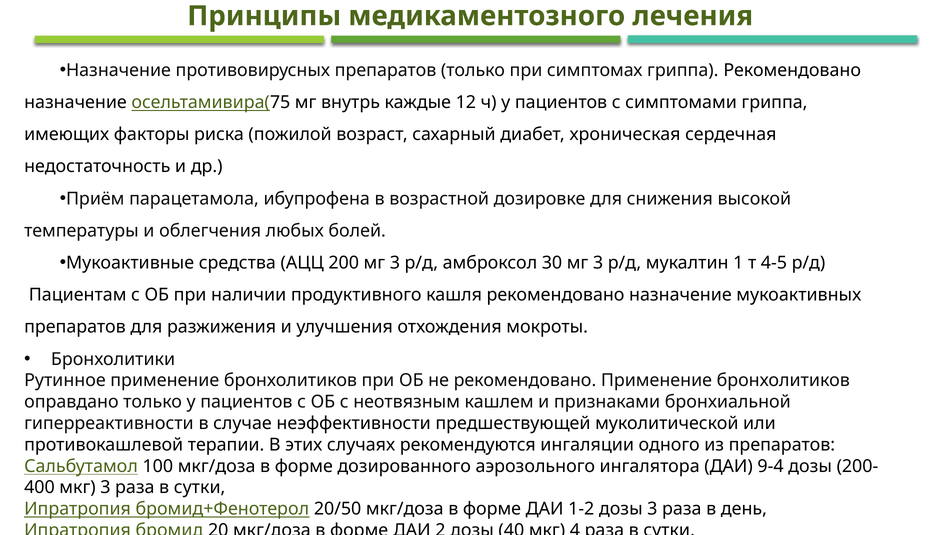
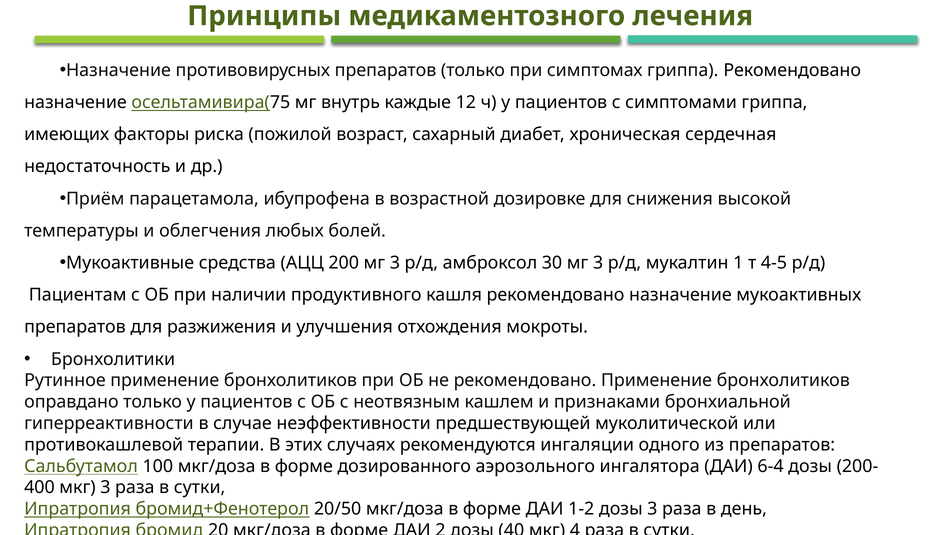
9-4: 9-4 -> 6-4 (771, 467)
